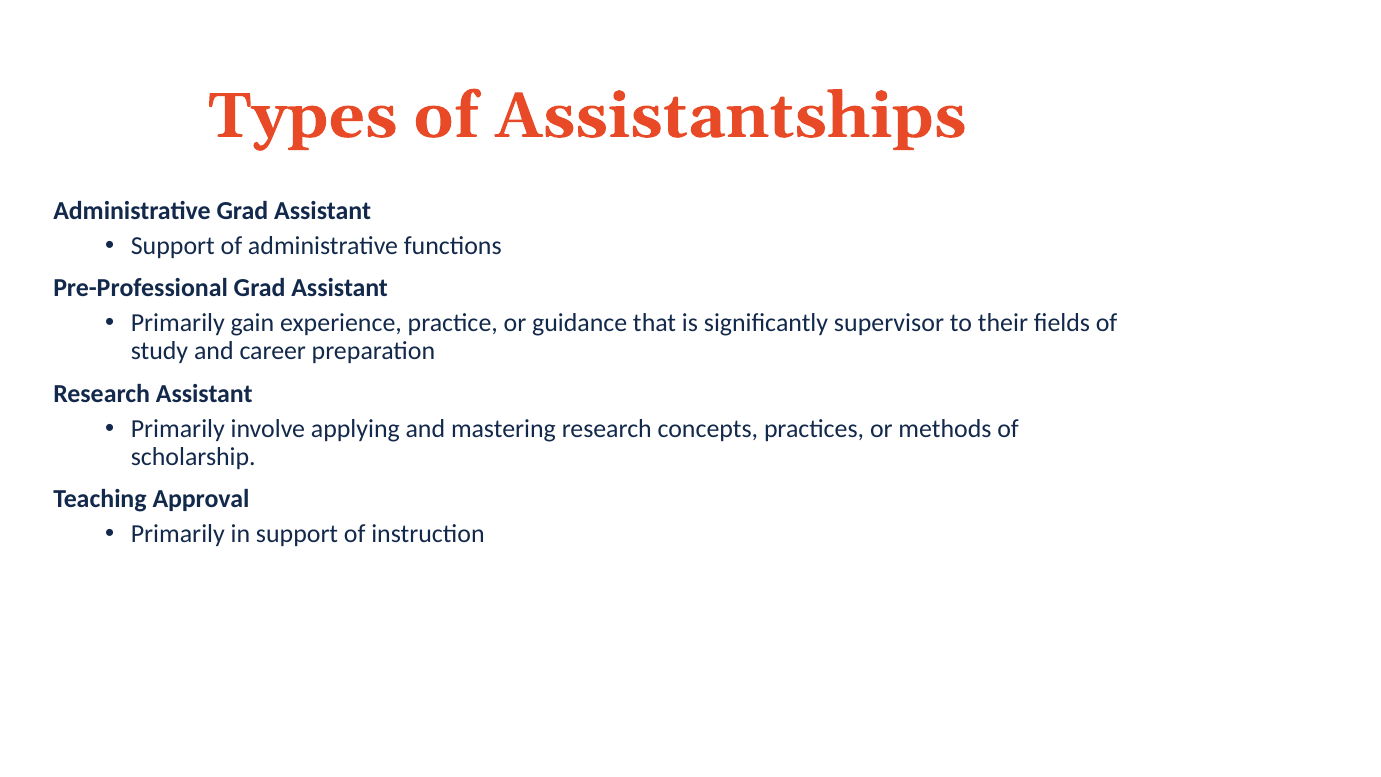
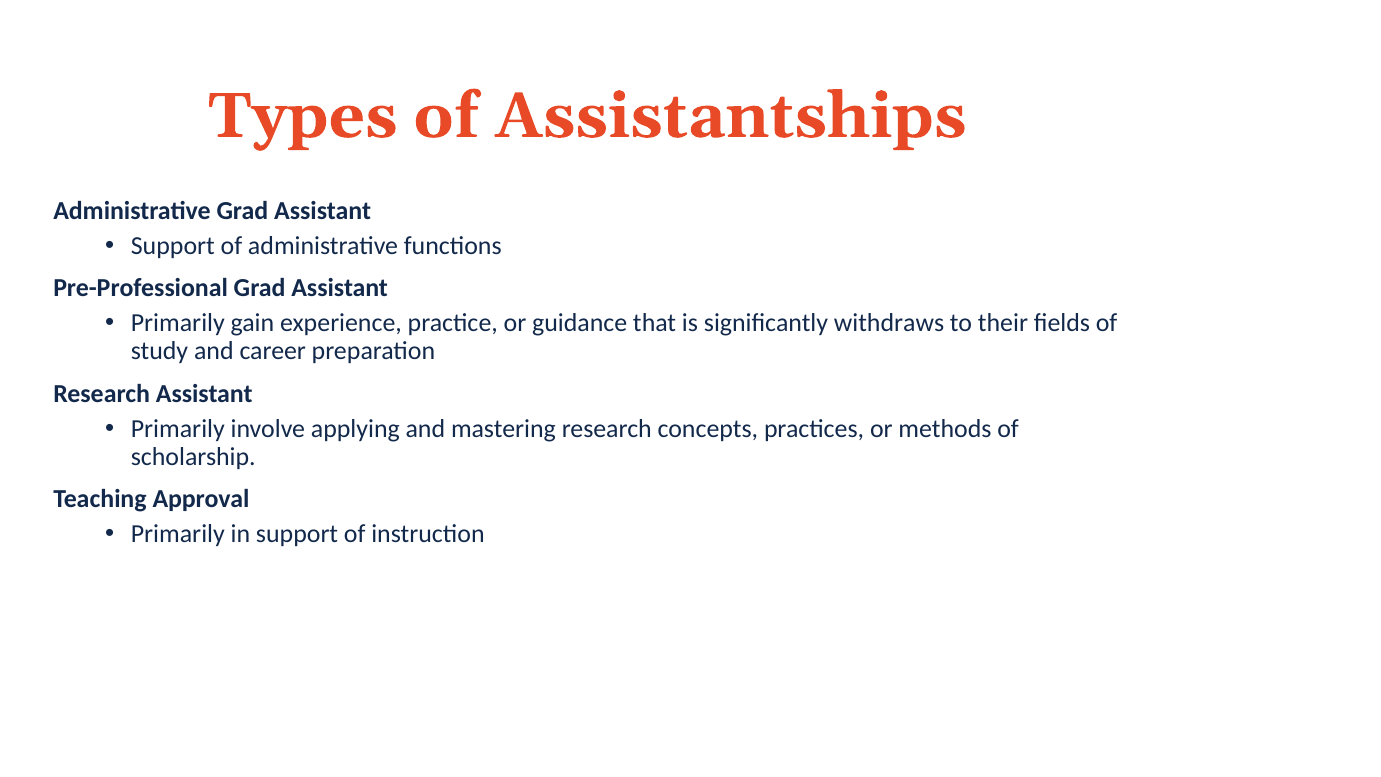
supervisor: supervisor -> withdraws (889, 323)
